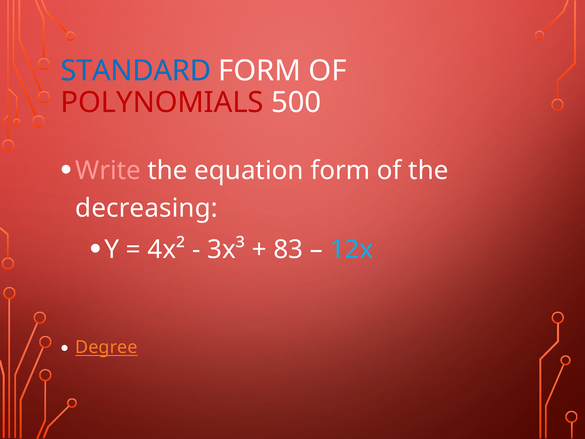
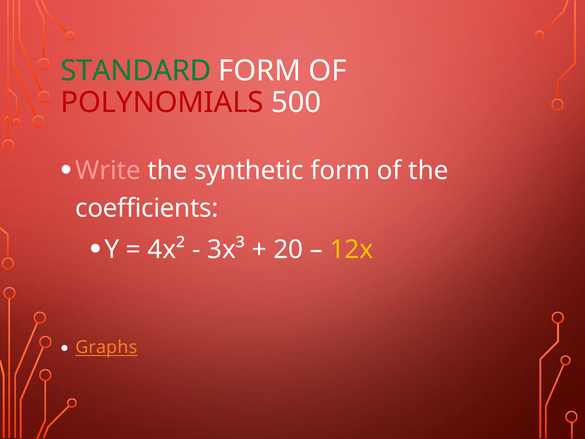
STANDARD colour: blue -> green (136, 71)
equation: equation -> synthetic (249, 171)
decreasing: decreasing -> coefficients (147, 208)
83: 83 -> 20 (288, 250)
12x colour: light blue -> yellow (351, 250)
Degree: Degree -> Graphs (106, 347)
